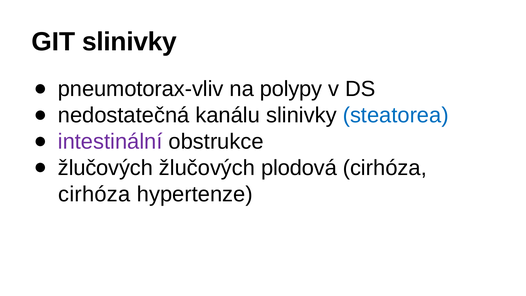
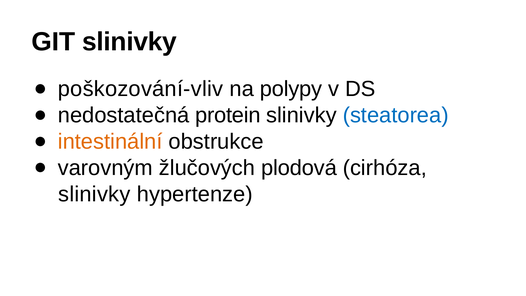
pneumotorax-vliv: pneumotorax-vliv -> poškozování-vliv (141, 89)
kanálu: kanálu -> protein (228, 115)
intestinální colour: purple -> orange (110, 142)
žlučových: žlučových -> varovným (105, 168)
cirhóza: cirhóza -> slinivky (94, 194)
